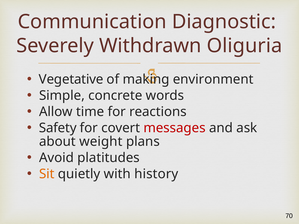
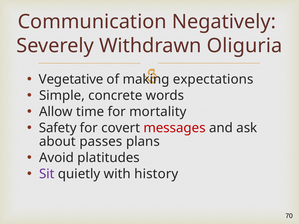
Diagnostic: Diagnostic -> Negatively (224, 22)
environment: environment -> expectations (213, 79)
reactions: reactions -> mortality (158, 112)
weight: weight -> passes (101, 142)
Sit colour: orange -> purple (47, 174)
